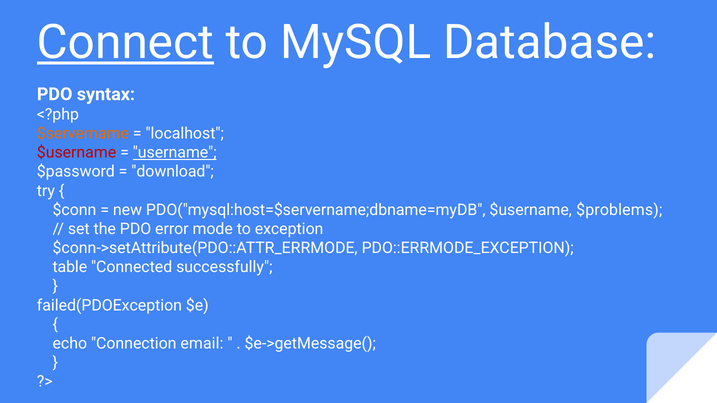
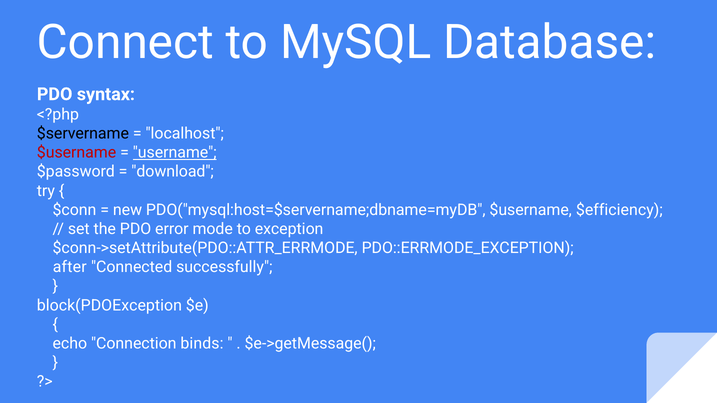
Connect underline: present -> none (125, 43)
$servername colour: orange -> black (83, 134)
$problems: $problems -> $efficiency (619, 210)
table: table -> after (70, 267)
failed(PDOException: failed(PDOException -> block(PDOException (109, 306)
email: email -> binds (202, 344)
